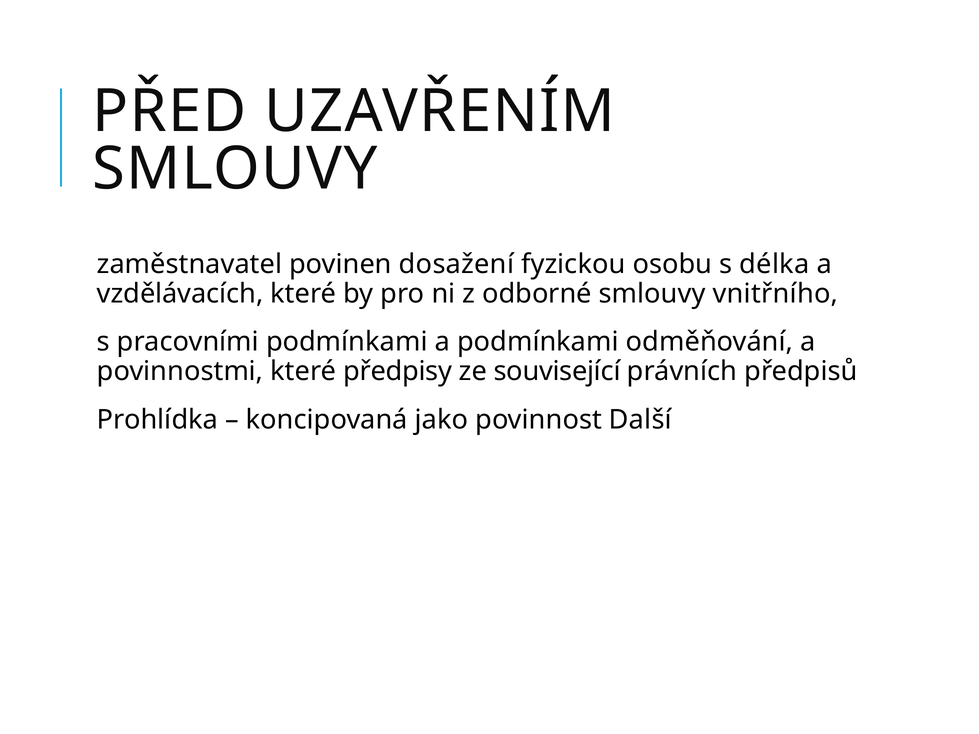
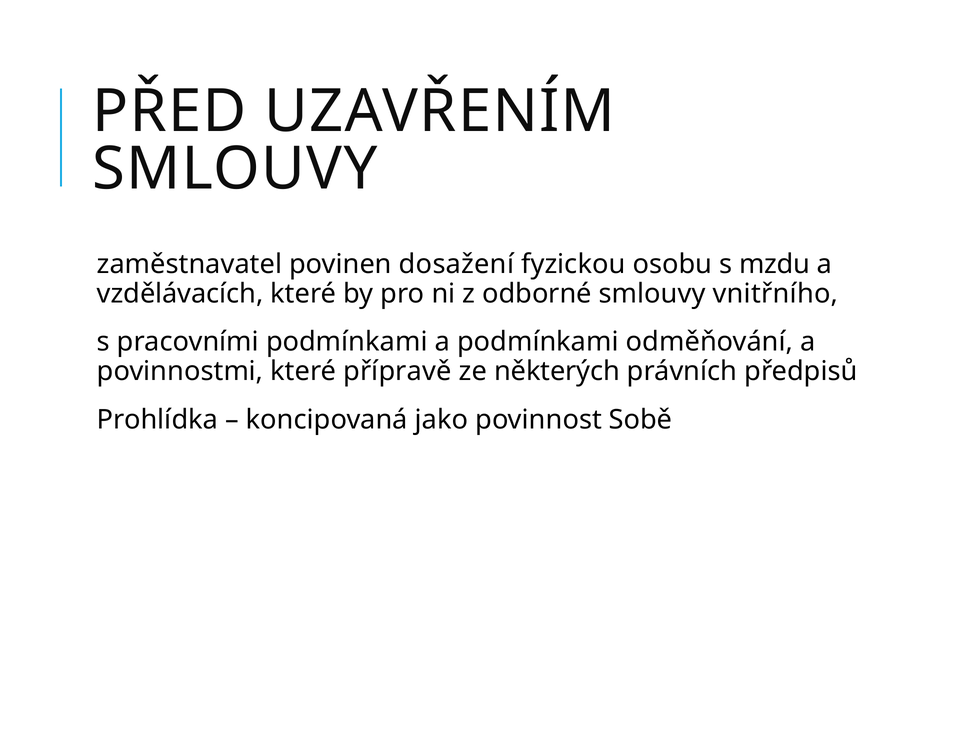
délka: délka -> mzdu (775, 264)
předpisy: předpisy -> přípravě (397, 371)
související: související -> některých (557, 371)
Další: Další -> Sobě (641, 420)
